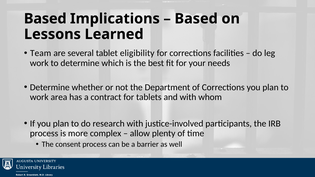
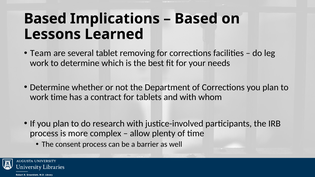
eligibility: eligibility -> removing (137, 53)
work area: area -> time (59, 97)
